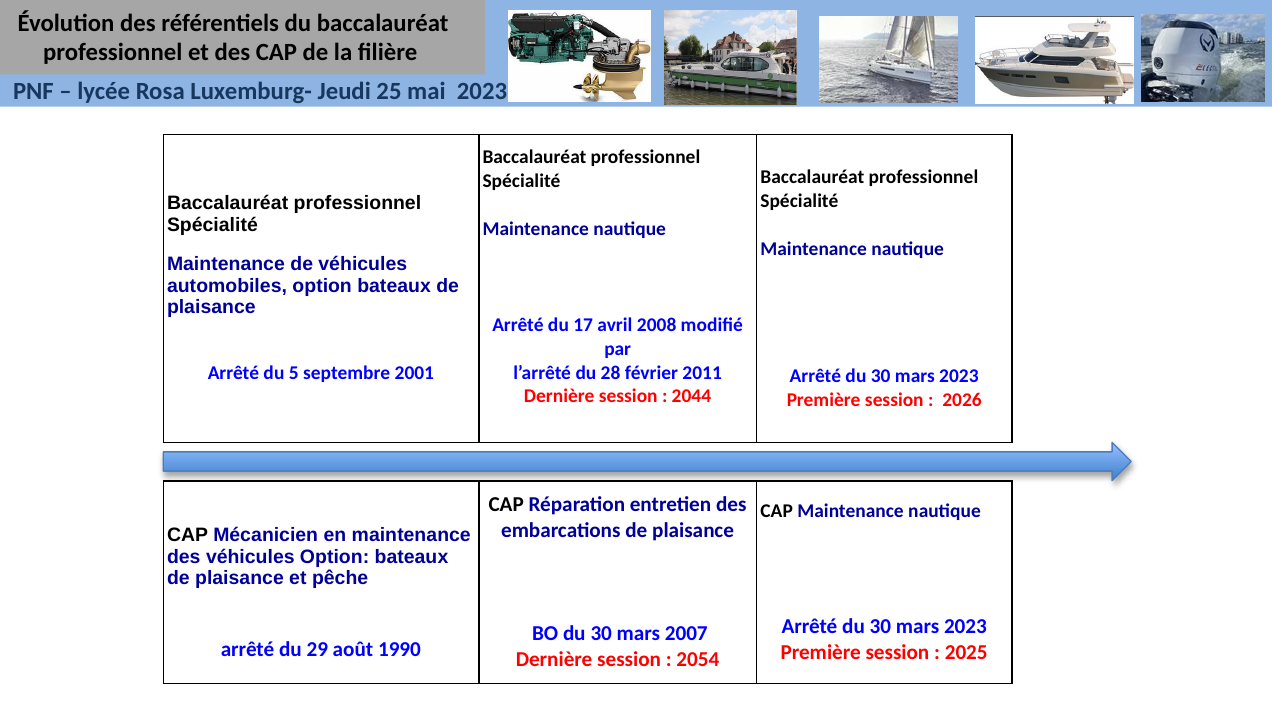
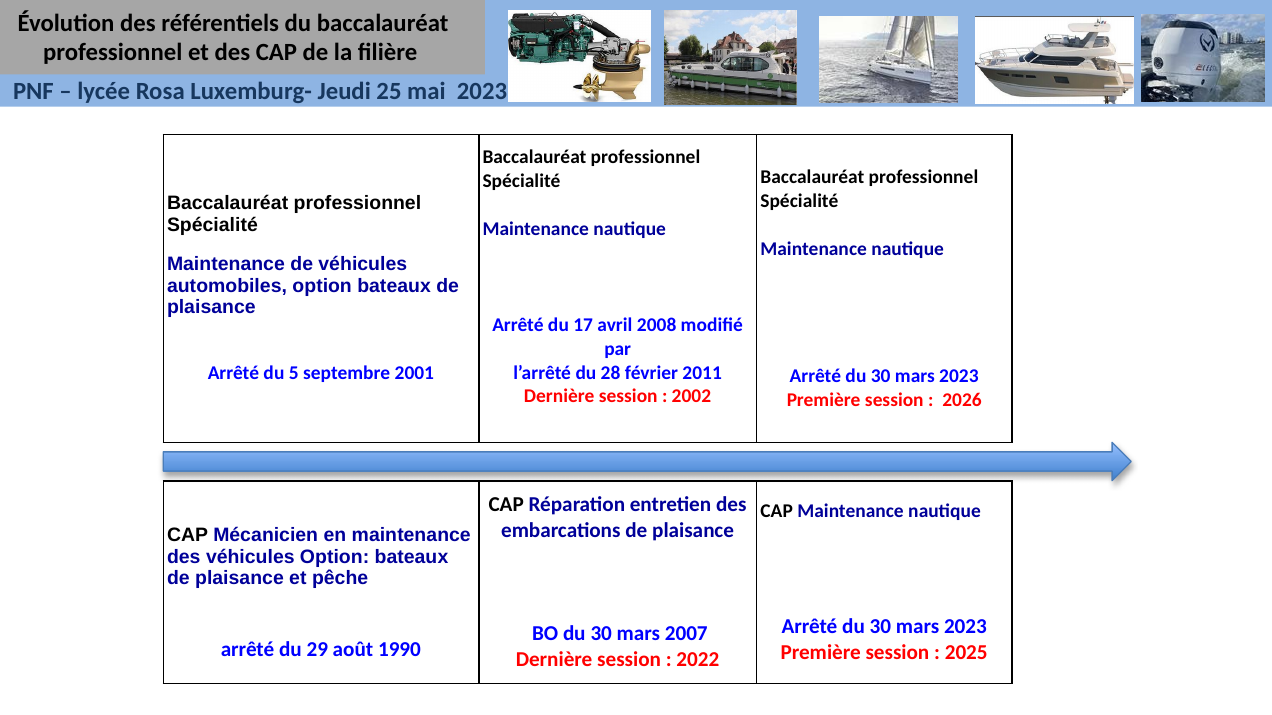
2044: 2044 -> 2002 (691, 397)
2054: 2054 -> 2022 (698, 660)
